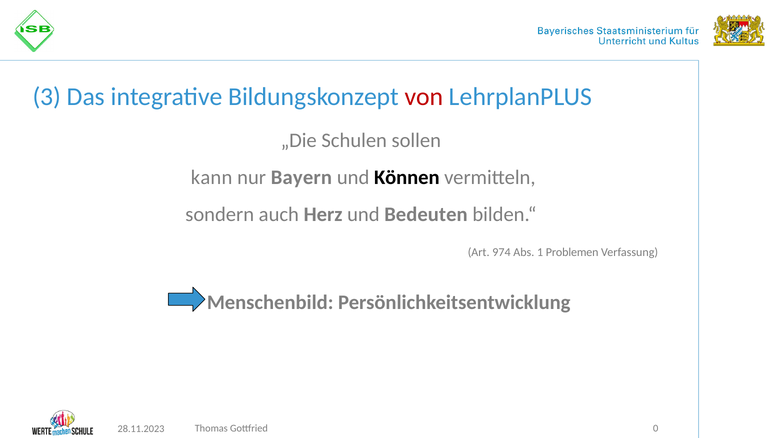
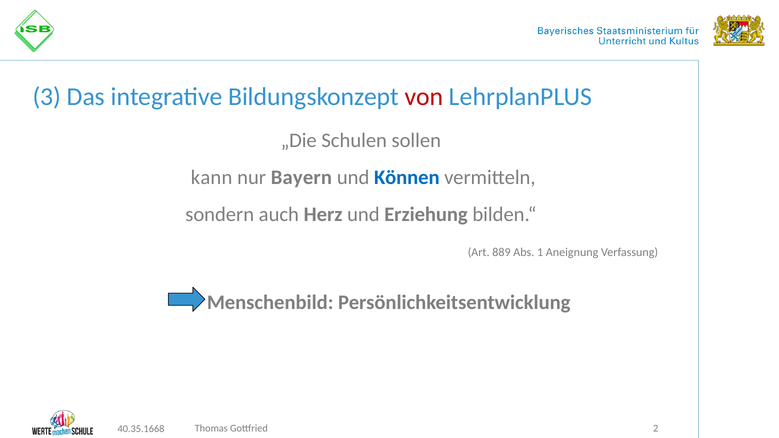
Können colour: black -> blue (407, 177)
Bedeuten: Bedeuten -> Erziehung (426, 215)
974: 974 -> 889 (501, 252)
Problemen: Problemen -> Aneignung (572, 252)
28.11.2023: 28.11.2023 -> 40.35.1668 (141, 429)
0: 0 -> 2 (656, 429)
